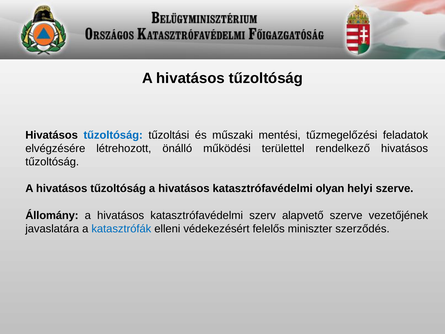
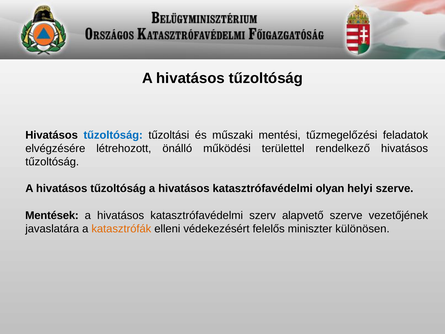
Állomány: Állomány -> Mentések (52, 215)
katasztrófák colour: blue -> orange (121, 229)
szerződés: szerződés -> különösen (363, 229)
